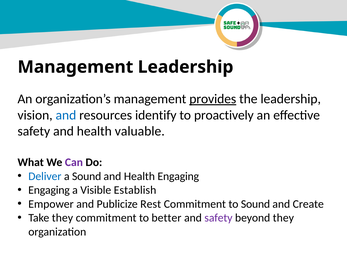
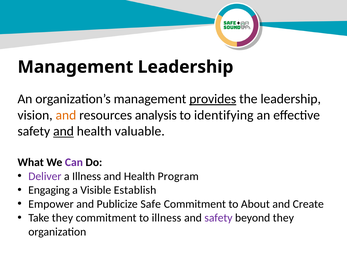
and colour: blue -> orange (66, 115)
identify: identify -> analysis (156, 115)
proactively: proactively -> identifying (224, 115)
and underline: none -> present (63, 131)
Deliver colour: blue -> purple (45, 176)
a Sound: Sound -> Illness (87, 176)
Health Engaging: Engaging -> Program (178, 176)
Rest: Rest -> Safe (151, 204)
to Sound: Sound -> About (255, 204)
to better: better -> illness (166, 218)
